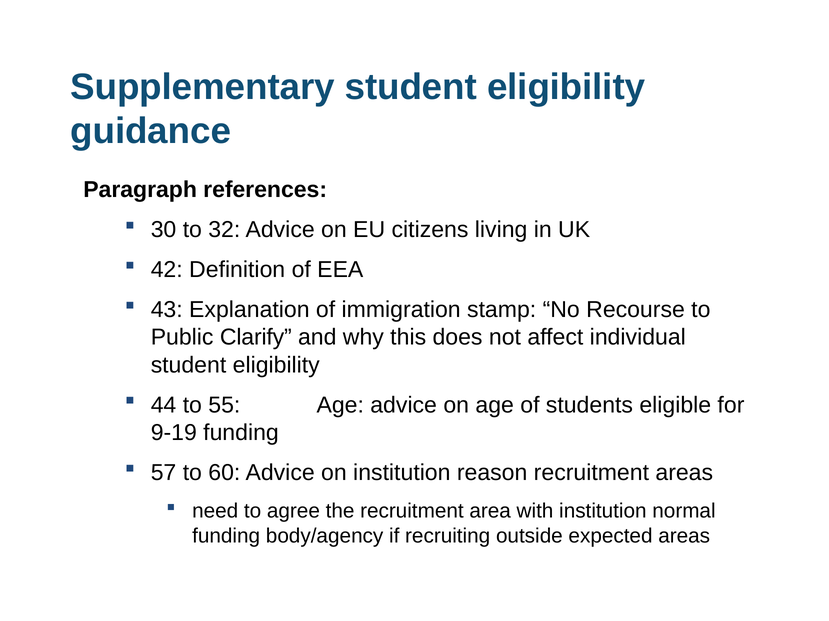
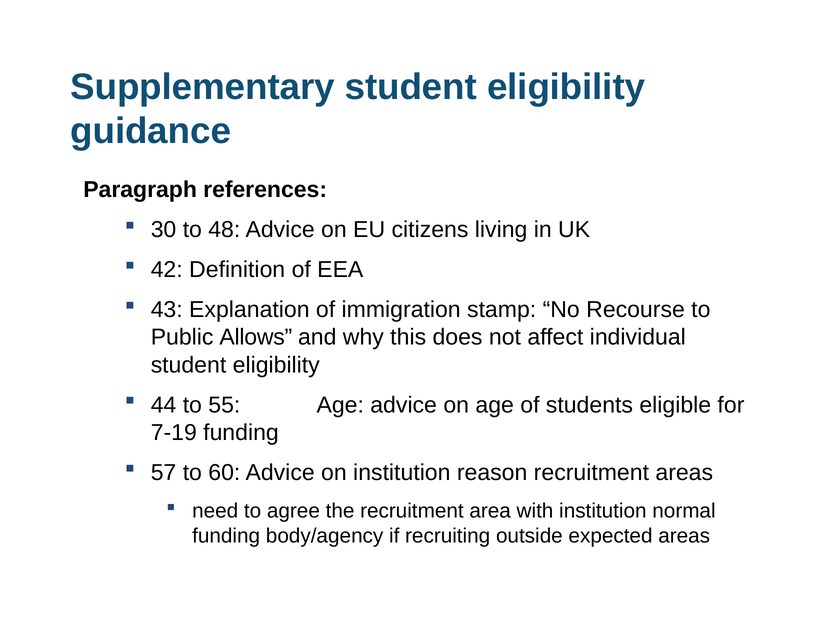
32: 32 -> 48 (224, 230)
Clarify: Clarify -> Allows (256, 338)
9-19: 9-19 -> 7-19 (174, 433)
